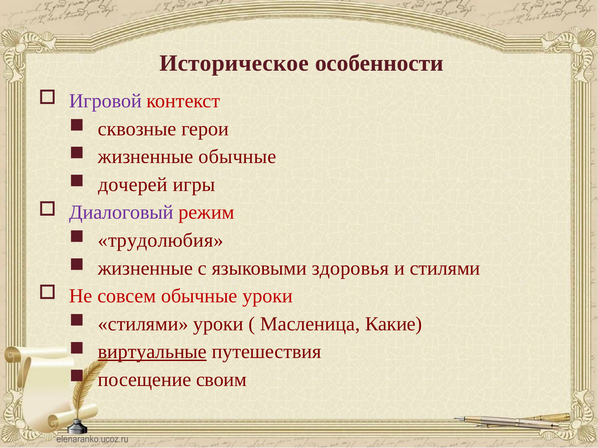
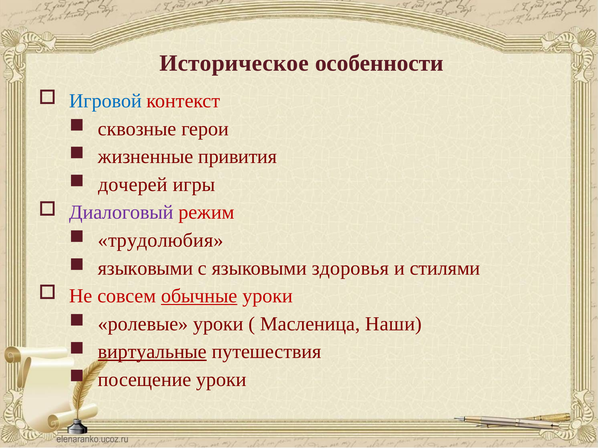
Игровой colour: purple -> blue (105, 101)
жизненные обычные: обычные -> привития (238, 157)
жизненные: жизненные -> языковыми (146, 268)
обычные underline: none -> present (199, 296)
стилями: стилями -> ролевые (143, 324)
Какие: Какие -> Наши (394, 324)
посещение своим: своим -> уроки (221, 380)
